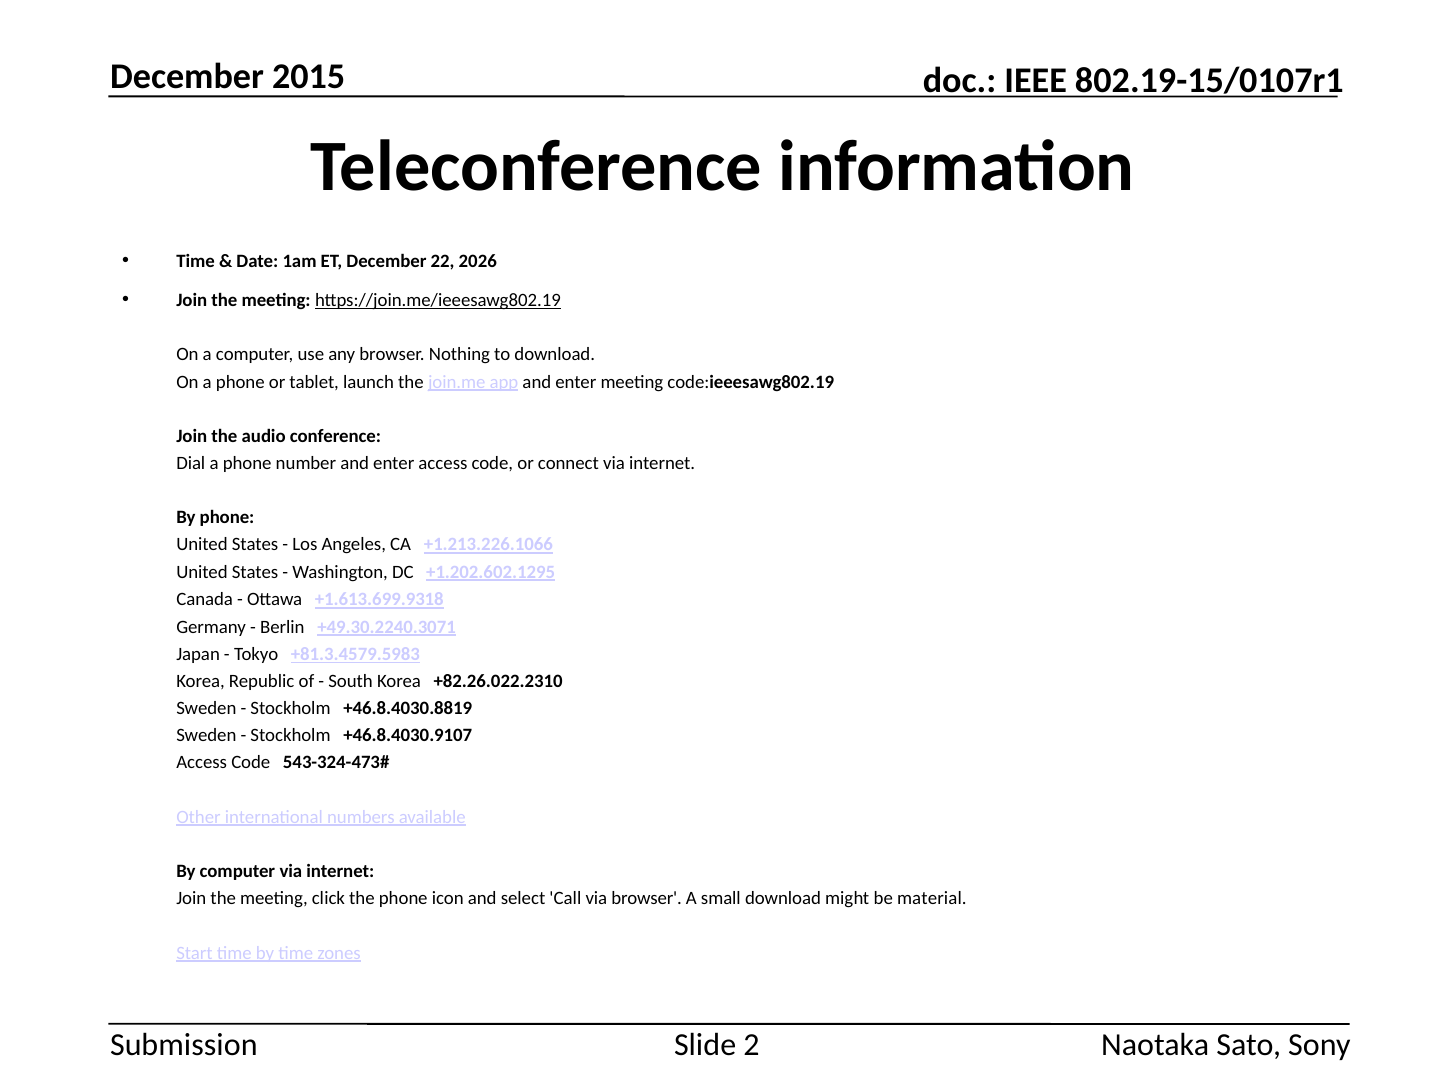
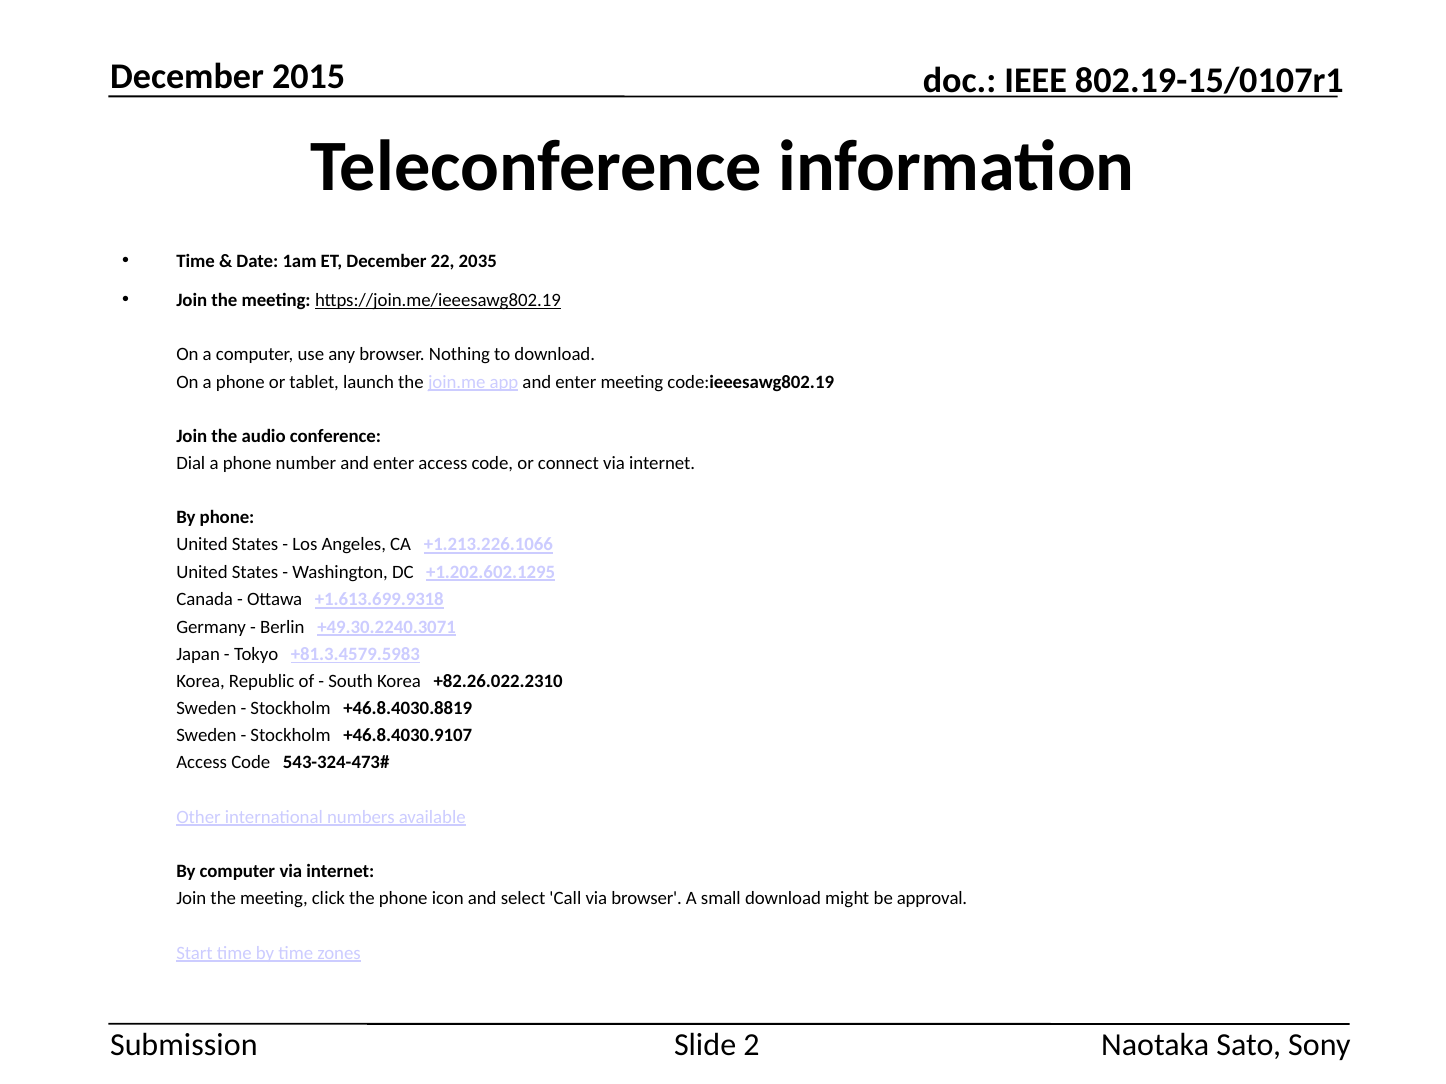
2026: 2026 -> 2035 (478, 261)
material: material -> approval (932, 899)
